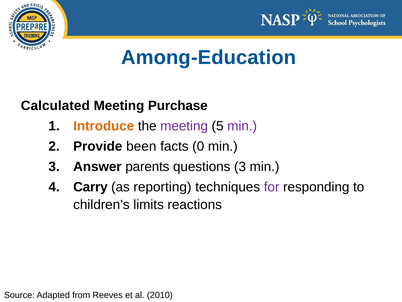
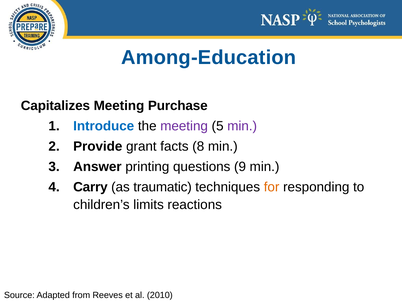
Calculated: Calculated -> Capitalizes (55, 105)
Introduce colour: orange -> blue (104, 126)
been: been -> grant (141, 146)
0: 0 -> 8 (198, 146)
parents: parents -> printing (147, 166)
questions 3: 3 -> 9 (240, 166)
reporting: reporting -> traumatic (163, 187)
for colour: purple -> orange (272, 187)
